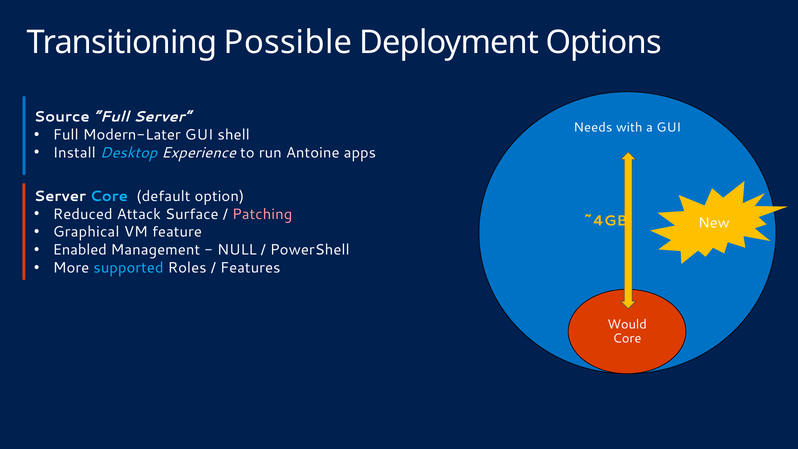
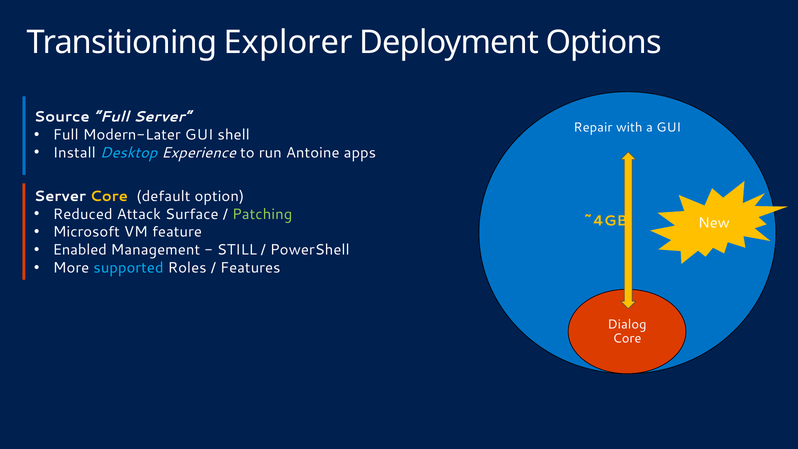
Possible: Possible -> Explorer (288, 42)
Needs: Needs -> Repair (593, 127)
Core colour: light blue -> yellow (109, 196)
Patching colour: pink -> light green (262, 214)
Graphical: Graphical -> Microsoft (86, 232)
NULL: NULL -> STILL (237, 250)
Would: Would -> Dialog (627, 324)
